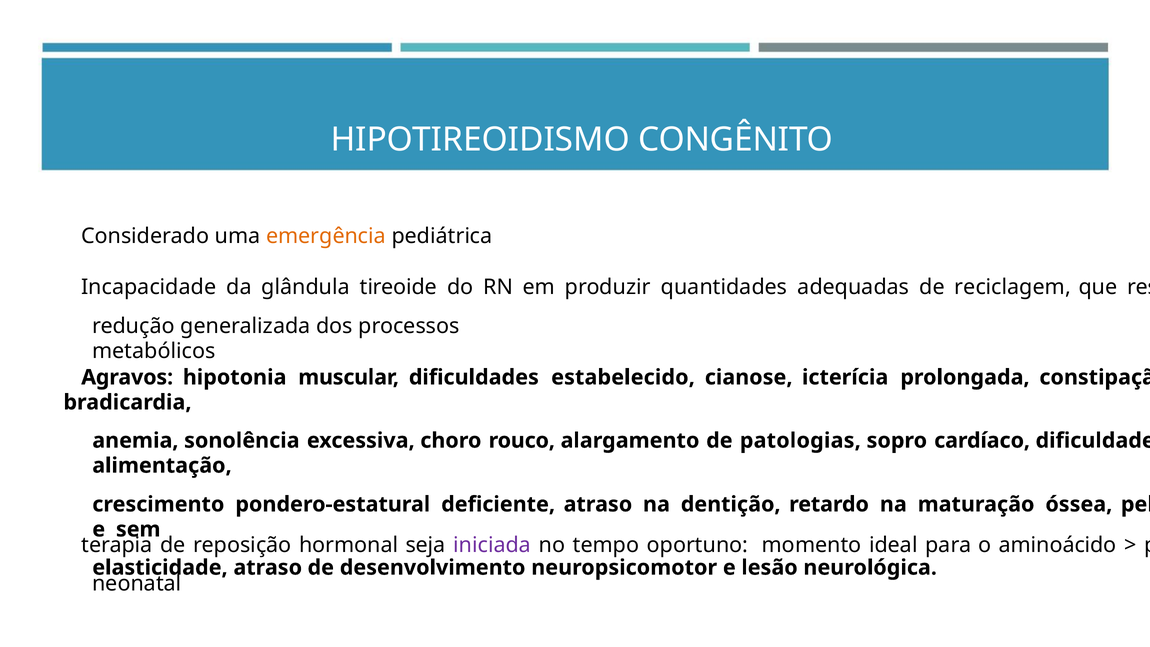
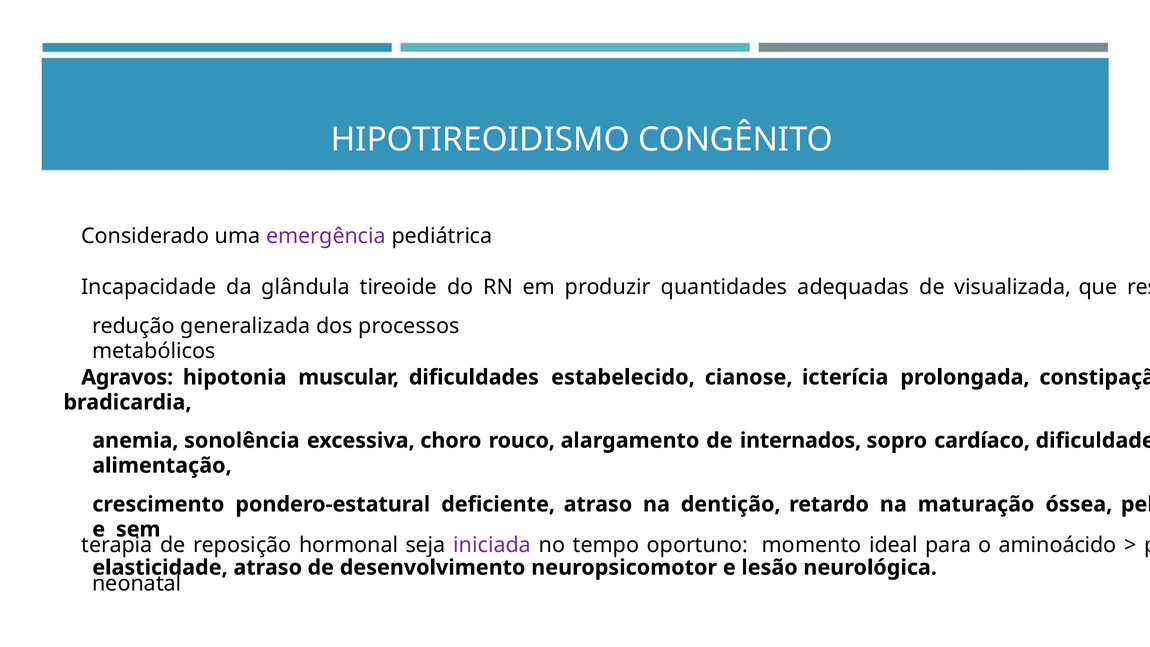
emergência colour: orange -> purple (326, 236)
reciclagem: reciclagem -> visualizada (1013, 287)
patologias: patologias -> internados (800, 440)
